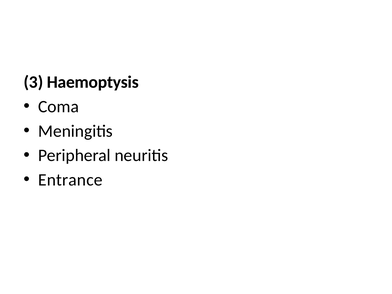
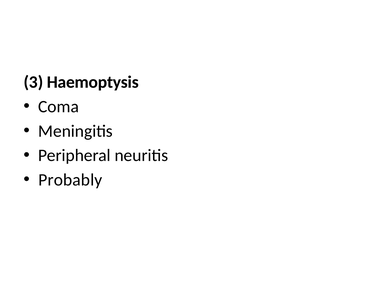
Entrance: Entrance -> Probably (70, 180)
